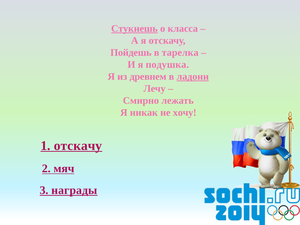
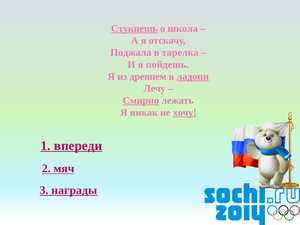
класса: класса -> школа (183, 29)
Пойдешь: Пойдешь -> Поджала (131, 53)
подушка: подушка -> пойдешь (167, 65)
Смирно underline: none -> present (141, 101)
хочу underline: none -> present (185, 113)
1 отскачу: отскачу -> впереди (78, 146)
